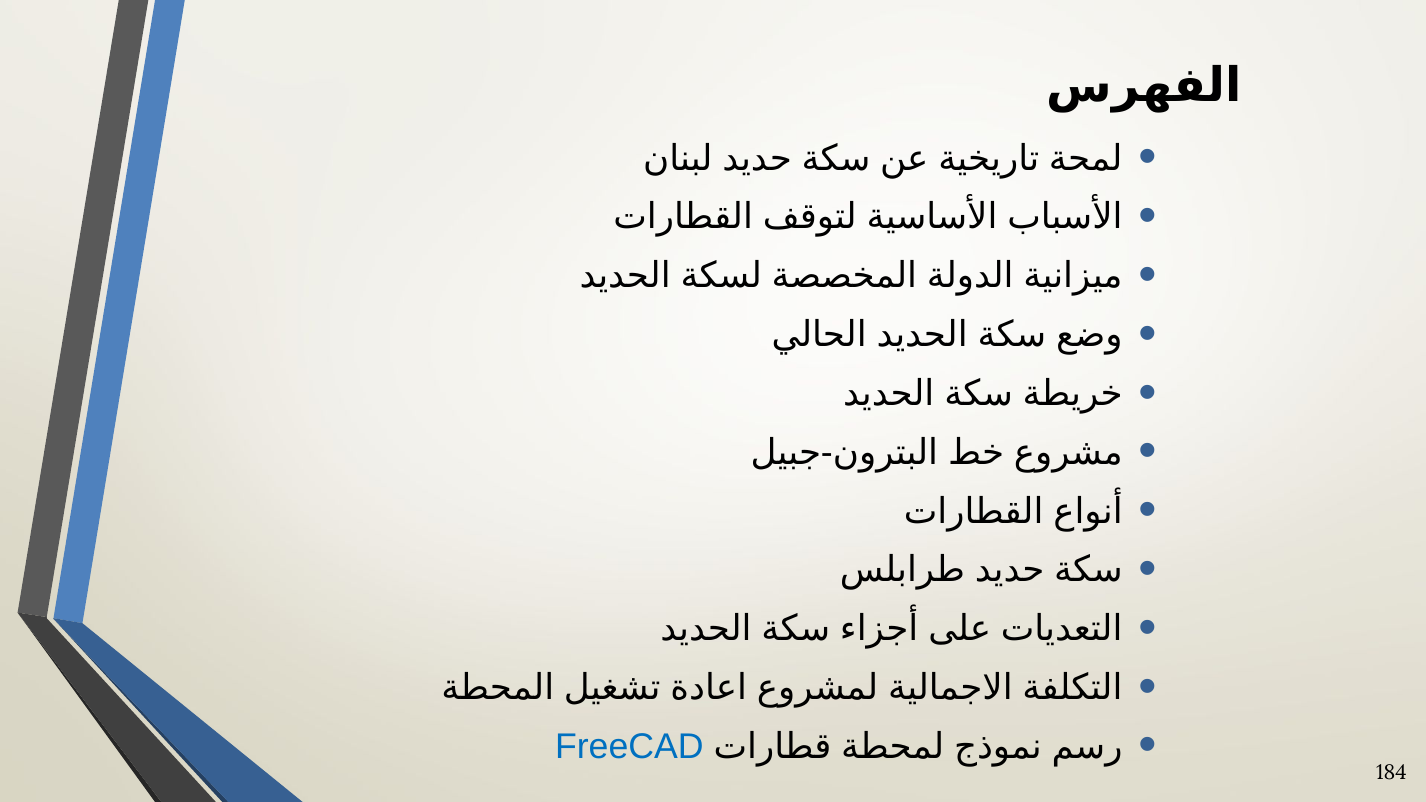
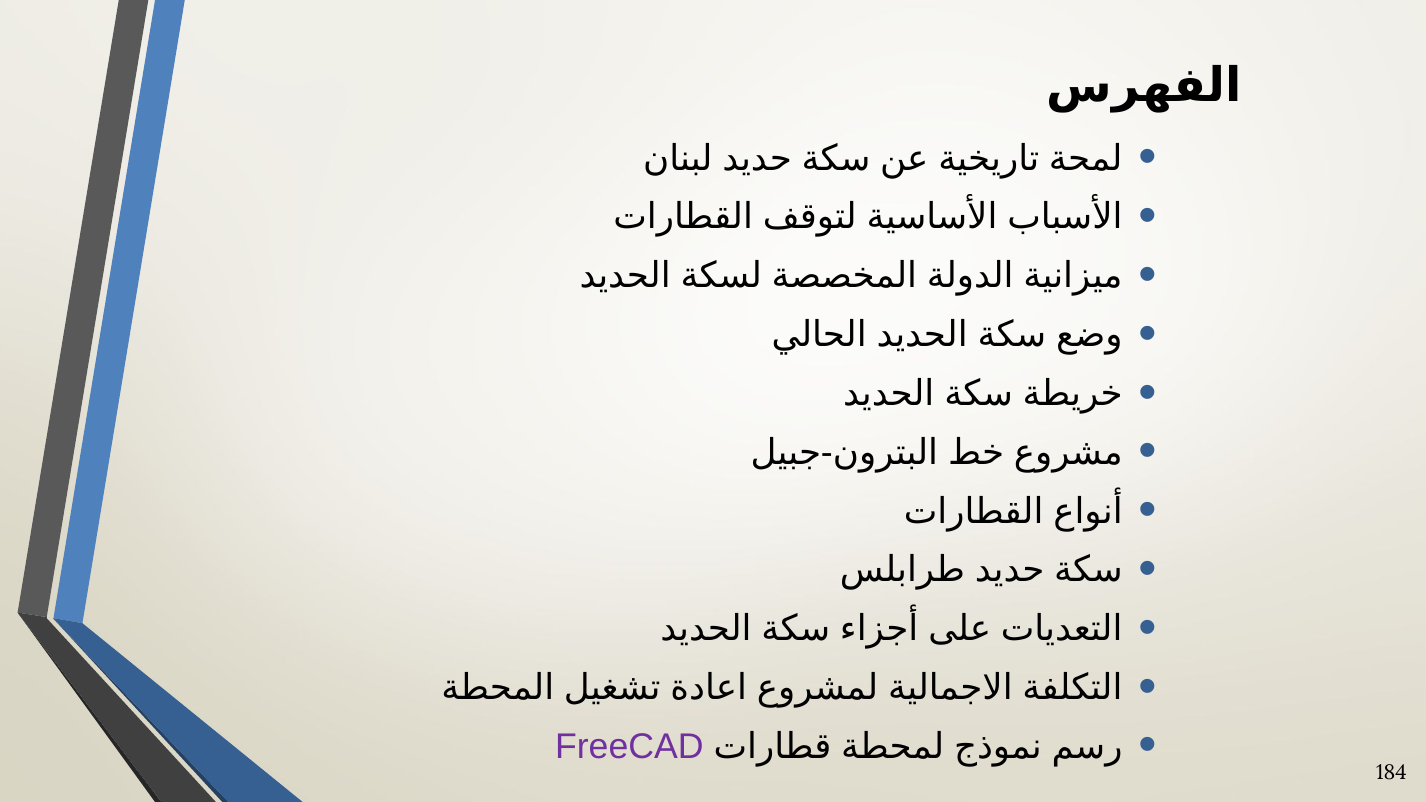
FreeCAD colour: blue -> purple (629, 747)
